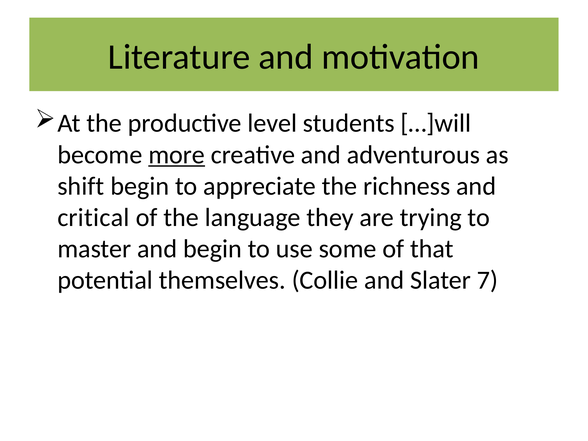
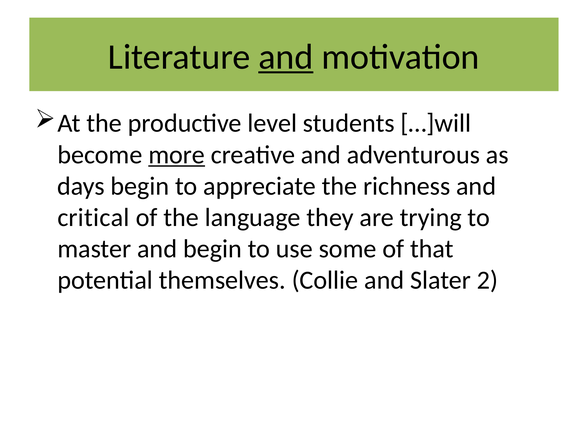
and underline: none -> present (286, 57)
shift: shift -> days (81, 186)
7: 7 -> 2 (487, 280)
